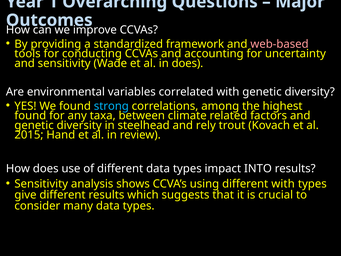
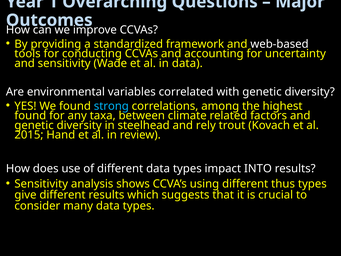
web-based colour: pink -> white (280, 44)
in does: does -> data (187, 63)
different with: with -> thus (283, 184)
